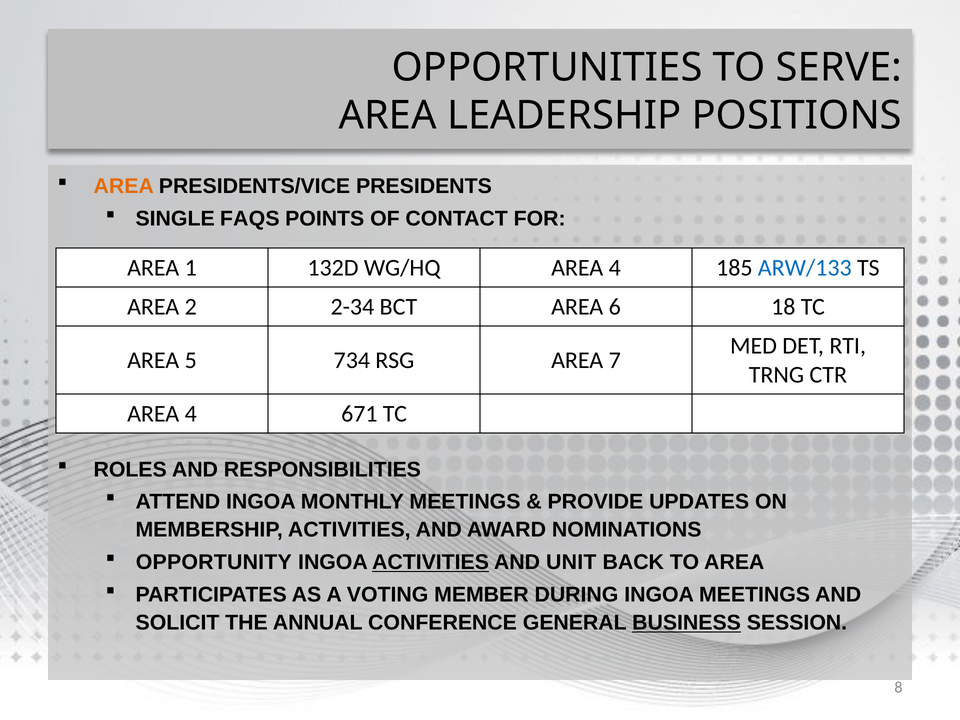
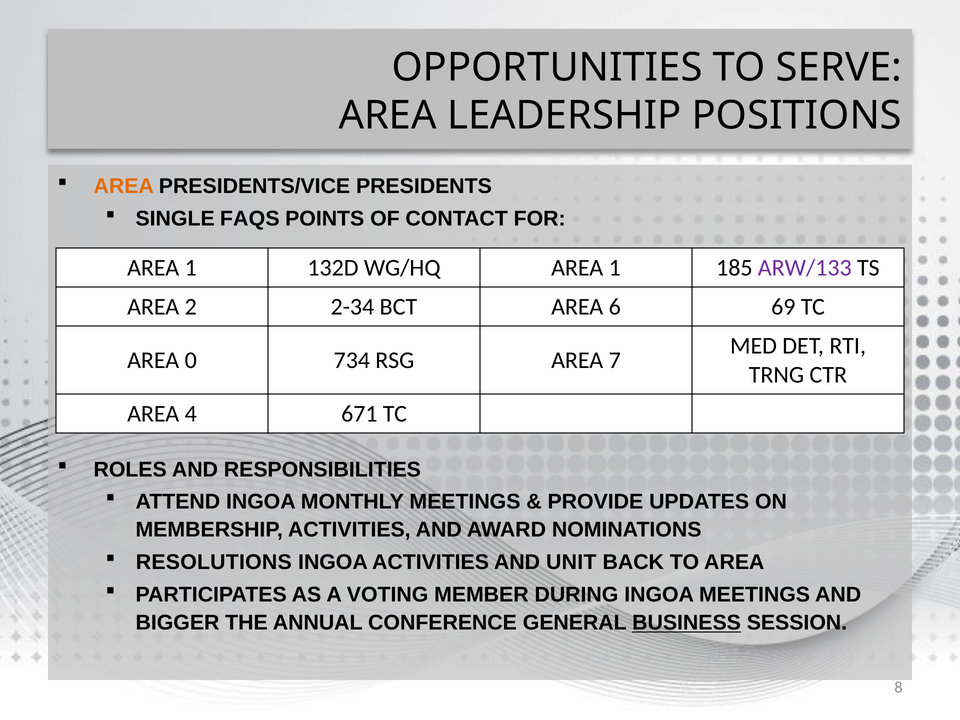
WG/HQ AREA 4: 4 -> 1 (615, 268)
ARW/133 colour: blue -> purple (805, 268)
18: 18 -> 69 (783, 307)
5: 5 -> 0 (191, 360)
OPPORTUNITY: OPPORTUNITY -> RESOLUTIONS (214, 562)
ACTIVITIES underline: present -> none (431, 562)
SOLICIT: SOLICIT -> BIGGER (178, 623)
